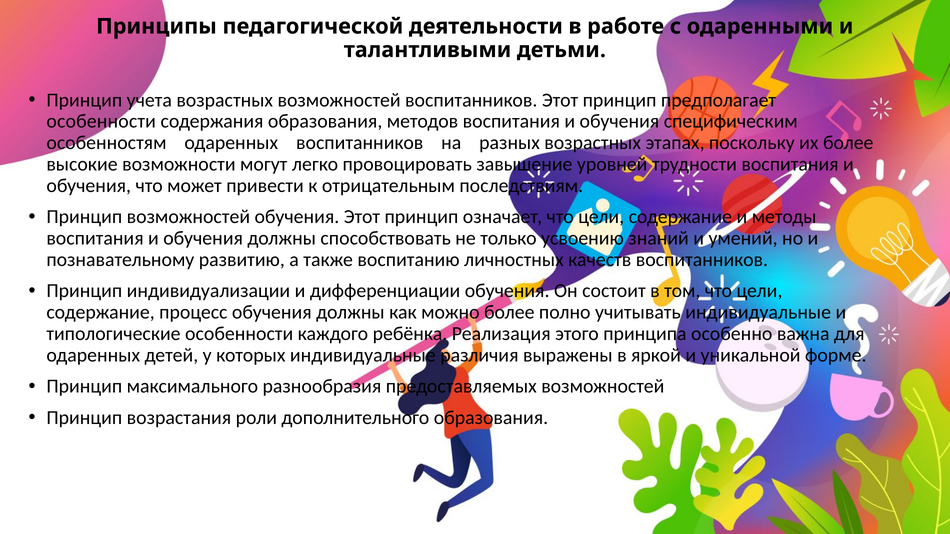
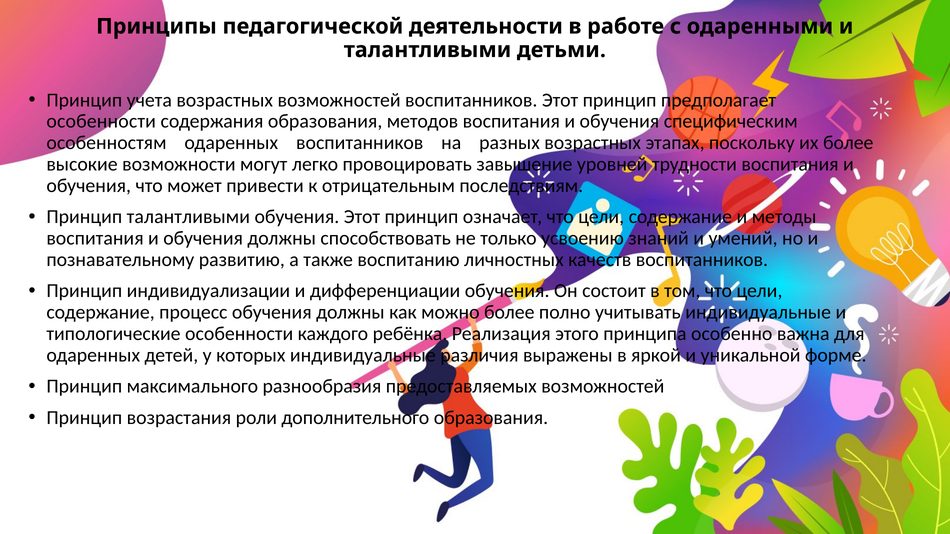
Принцип возможностей: возможностей -> талантливыми (188, 217)
